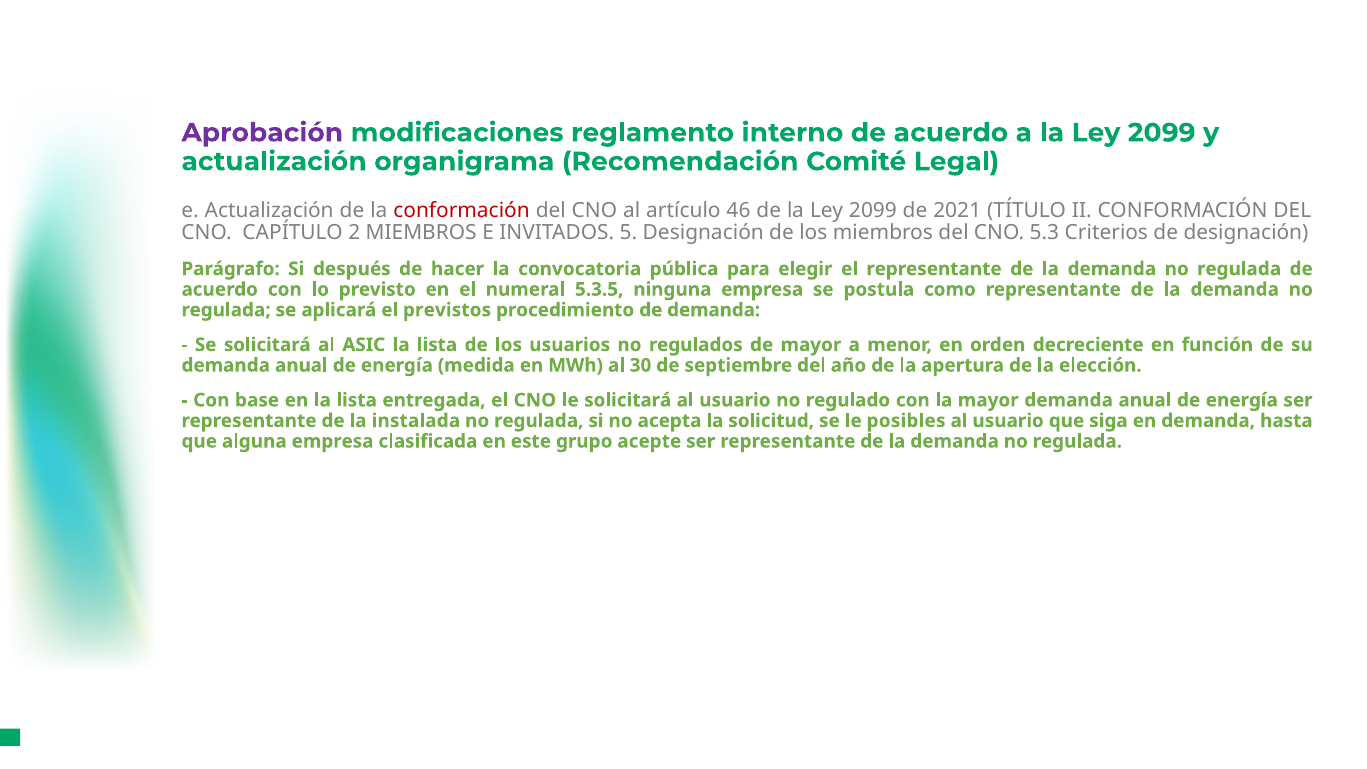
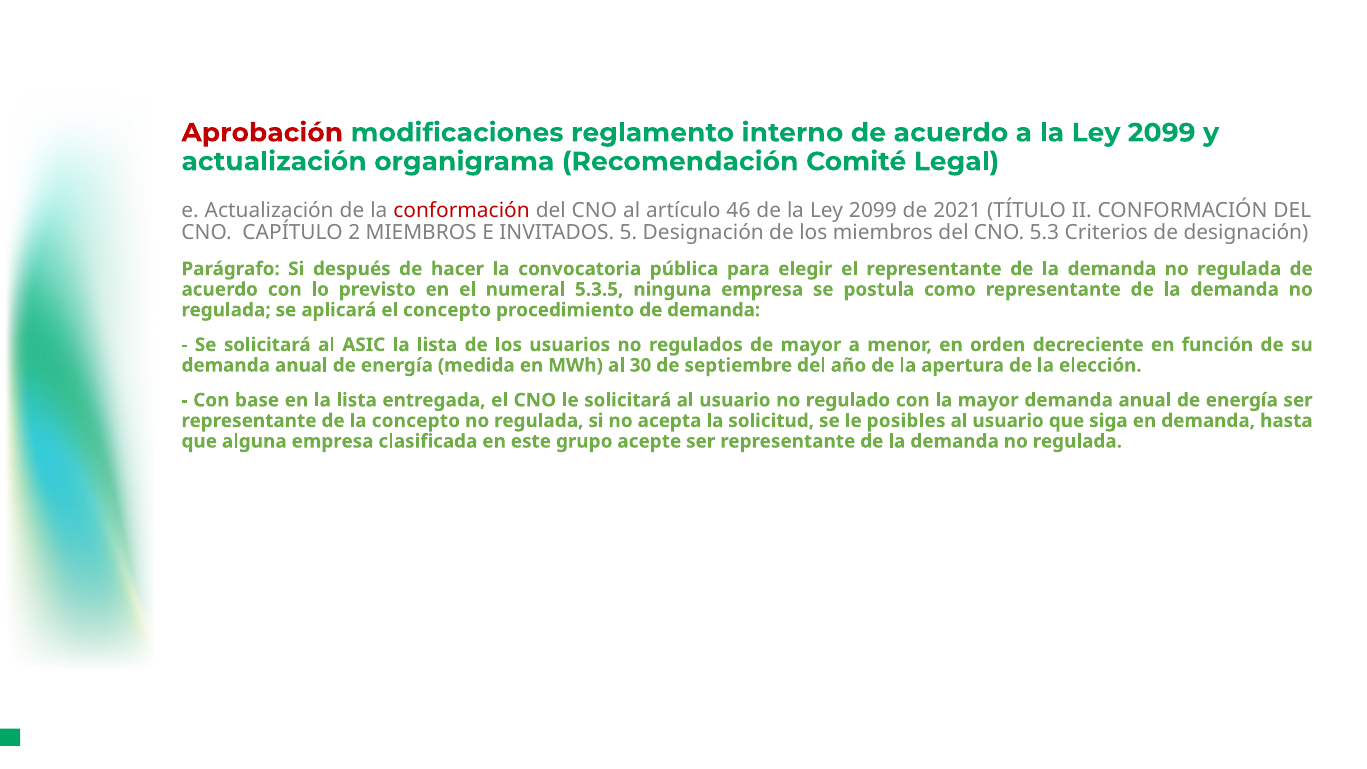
Aprobación colour: purple -> red (262, 133)
el previstos: previstos -> concepto (447, 310)
la instalada: instalada -> concepto (416, 421)
